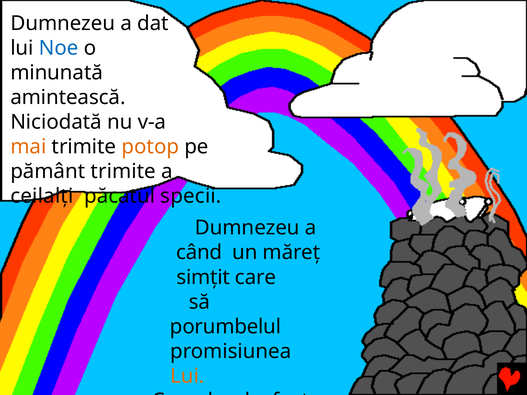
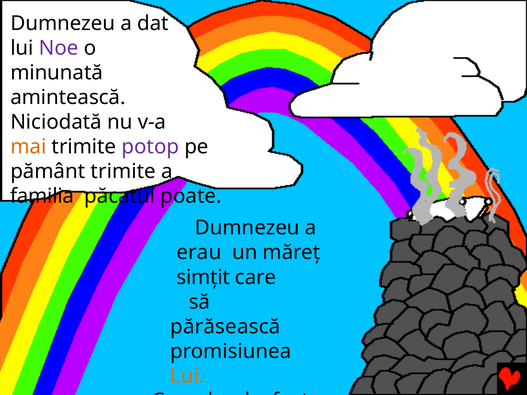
Noe colour: blue -> purple (59, 48)
potop colour: orange -> purple (150, 147)
ceilalţi: ceilalţi -> familia (42, 196)
specii: specii -> poate (191, 196)
când: când -> erau (199, 252)
porumbelul: porumbelul -> părăsească (225, 327)
